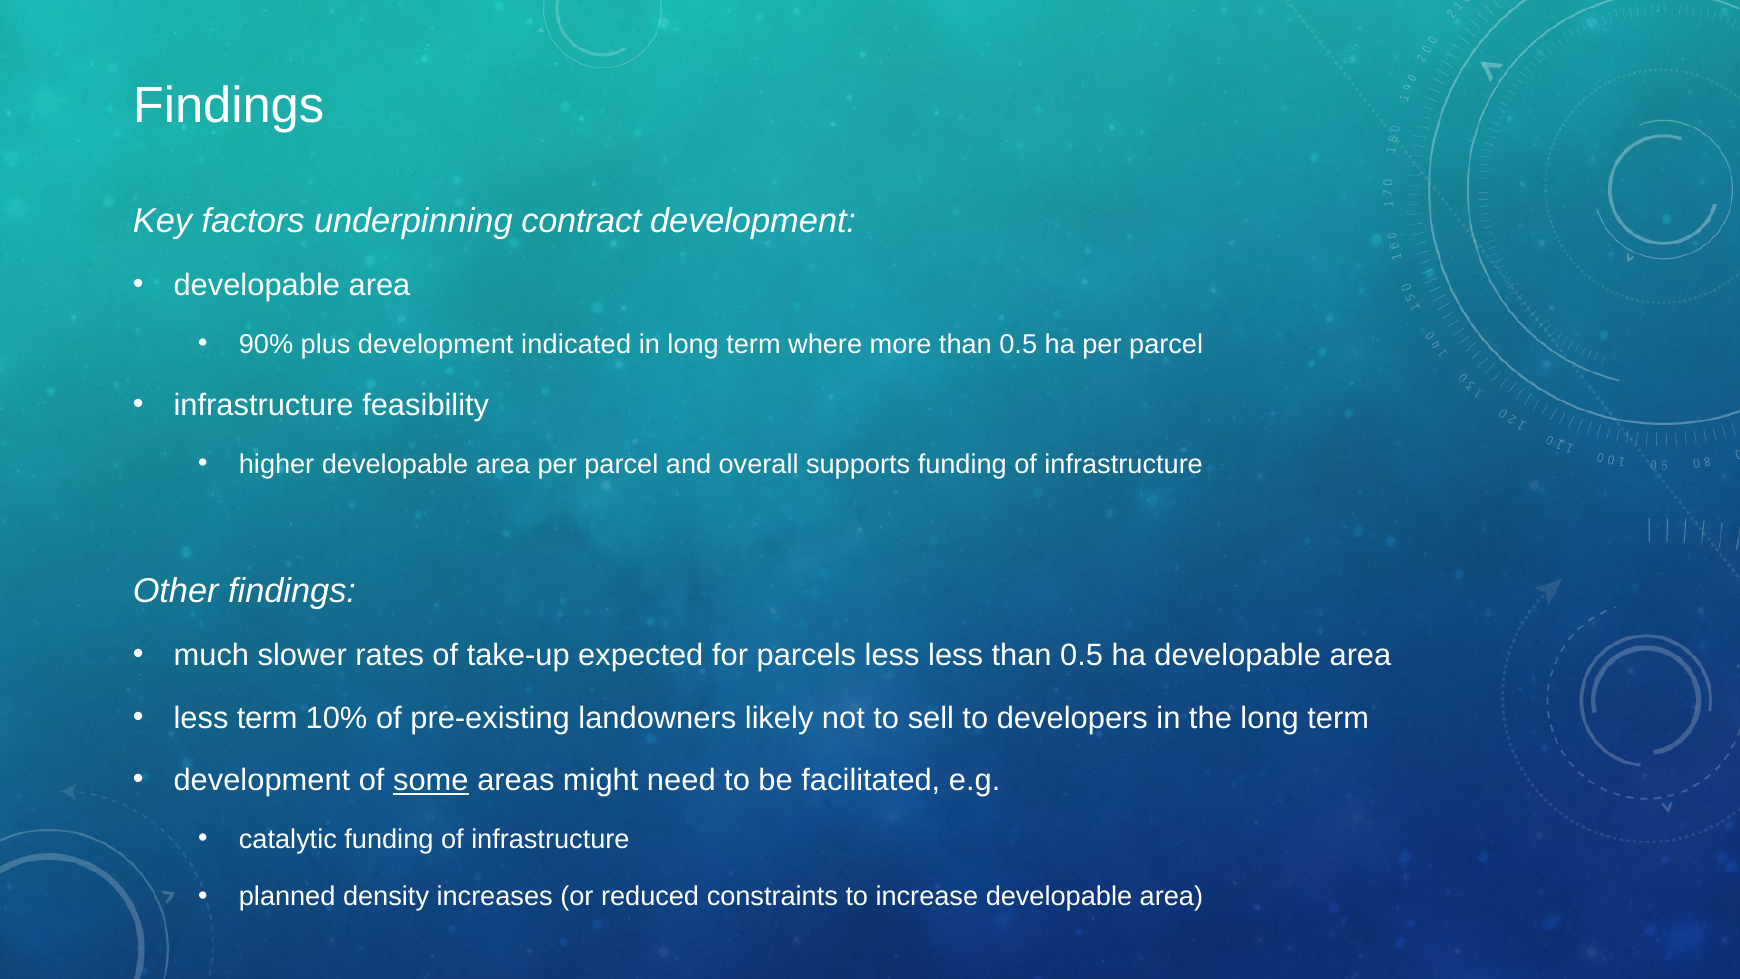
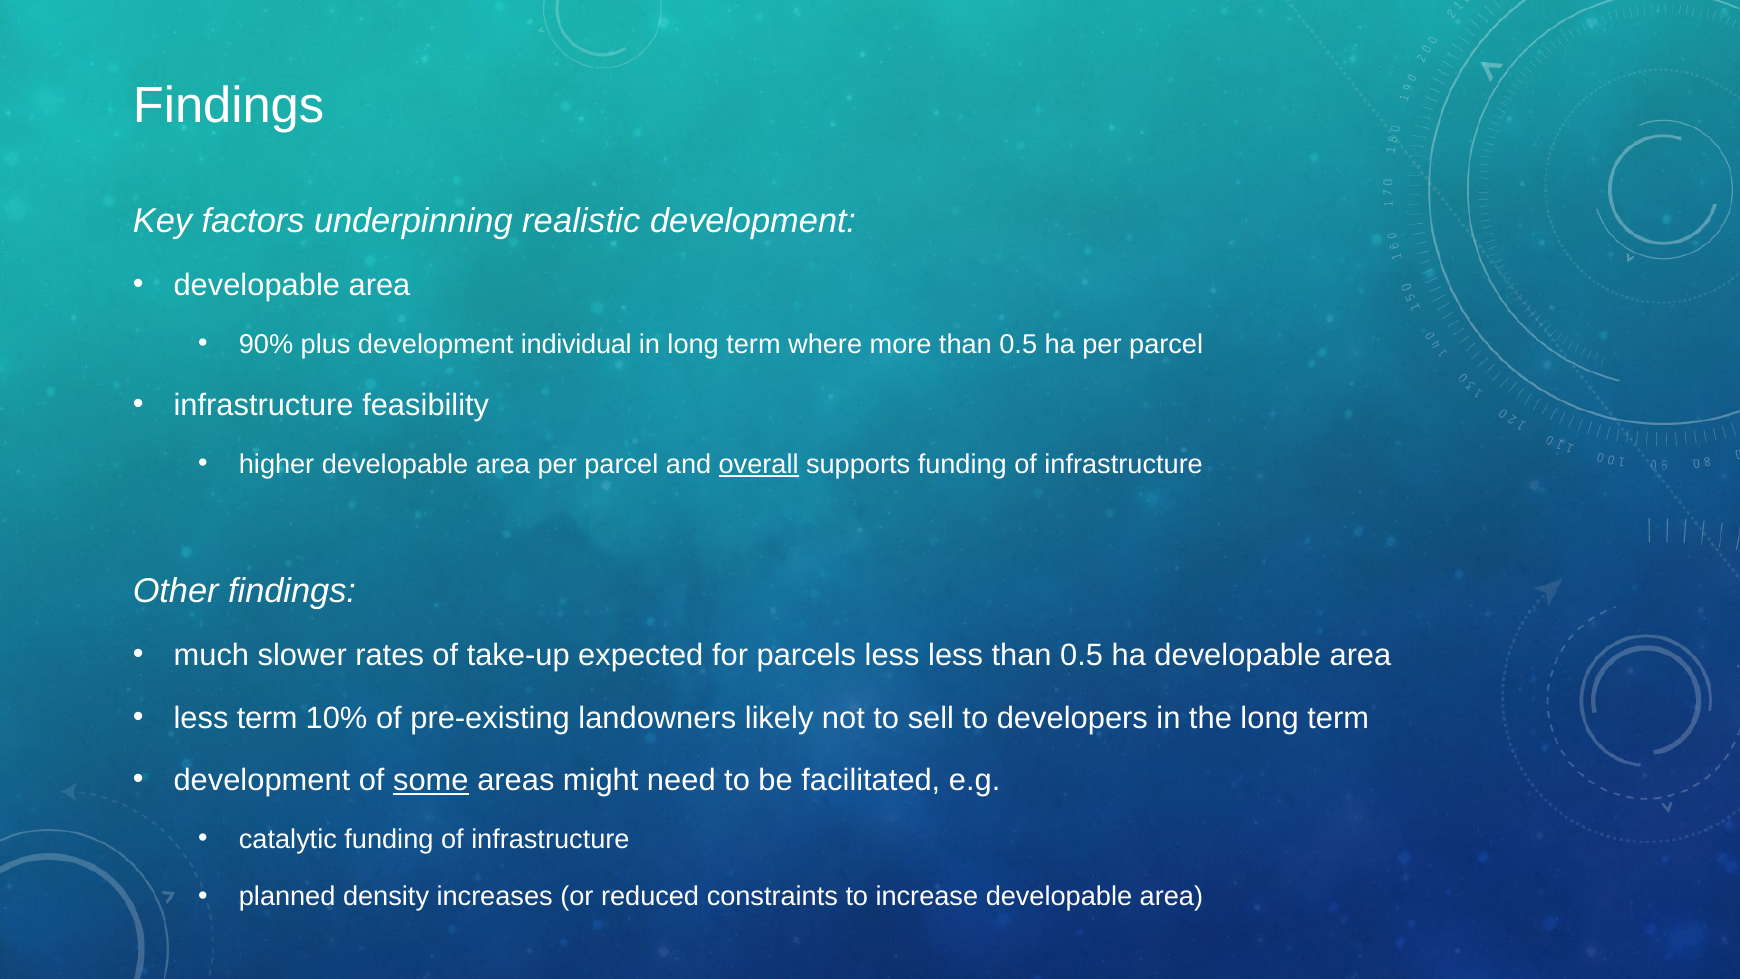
contract: contract -> realistic (581, 221)
indicated: indicated -> individual (576, 345)
overall underline: none -> present (759, 464)
